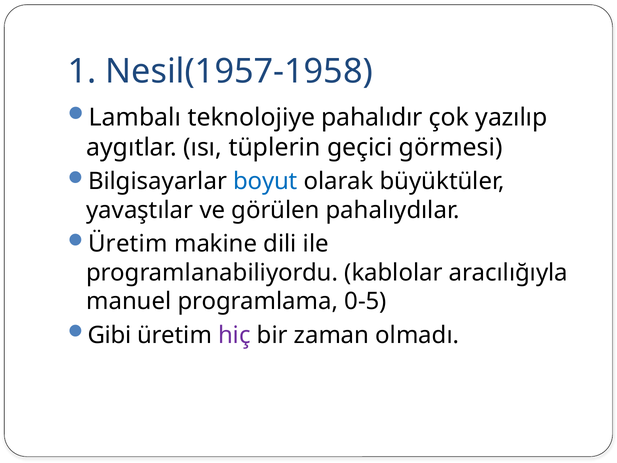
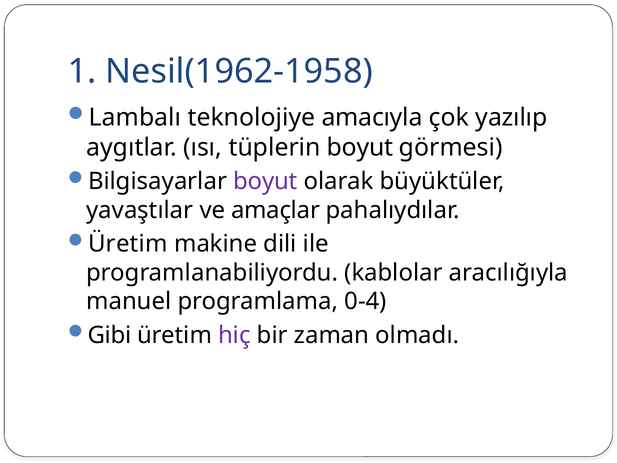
Nesil(1957-1958: Nesil(1957-1958 -> Nesil(1962-1958 (239, 71)
pahalıdır: pahalıdır -> amacıyla (372, 117)
tüplerin geçici: geçici -> boyut (360, 147)
boyut colour: blue -> purple (265, 181)
görülen: görülen -> amaçlar (276, 210)
0-5: 0-5 -> 0-4 (365, 301)
